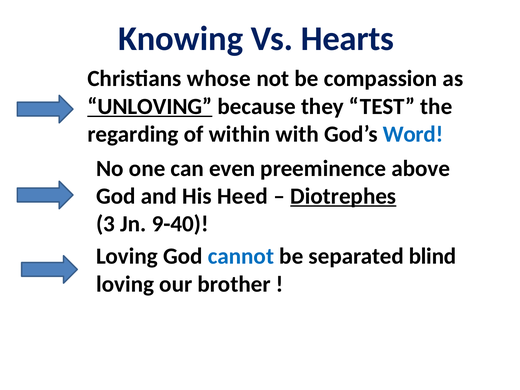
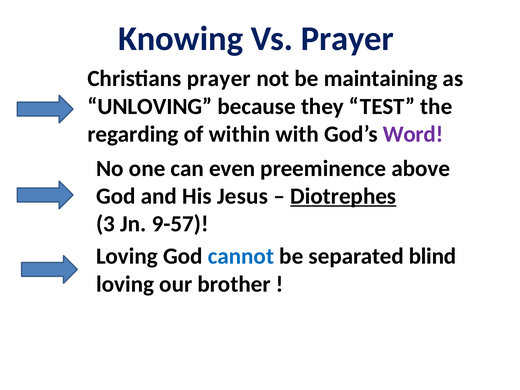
Vs Hearts: Hearts -> Prayer (347, 39)
Christians whose: whose -> prayer (219, 79)
compassion: compassion -> maintaining (381, 79)
UNLOVING underline: present -> none (150, 106)
Word colour: blue -> purple (413, 134)
Heed: Heed -> Jesus (243, 196)
9-40: 9-40 -> 9-57 (180, 224)
